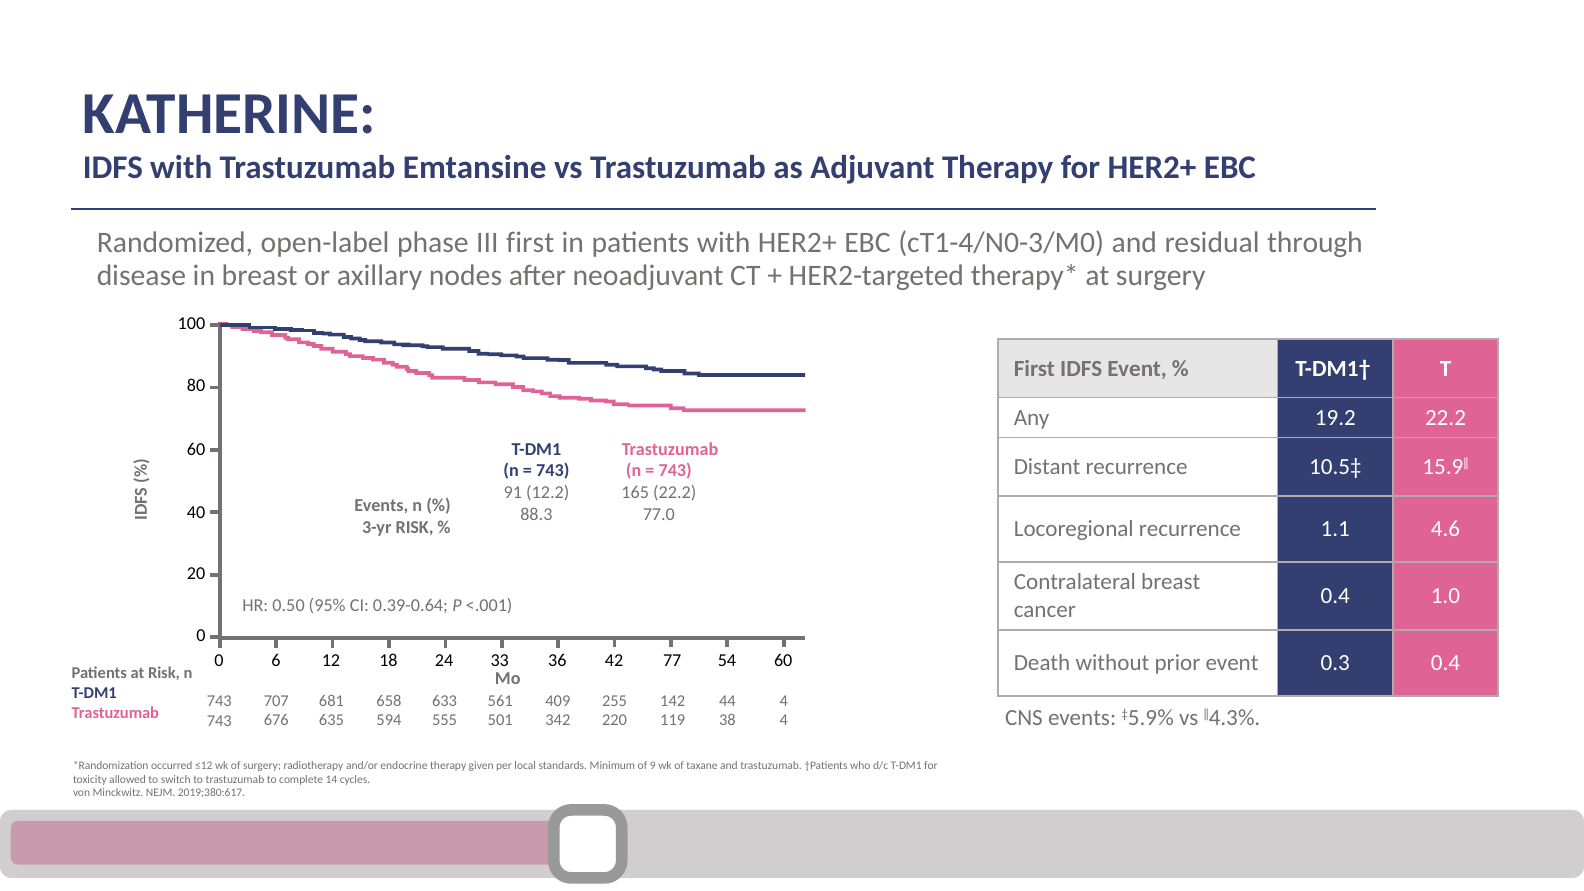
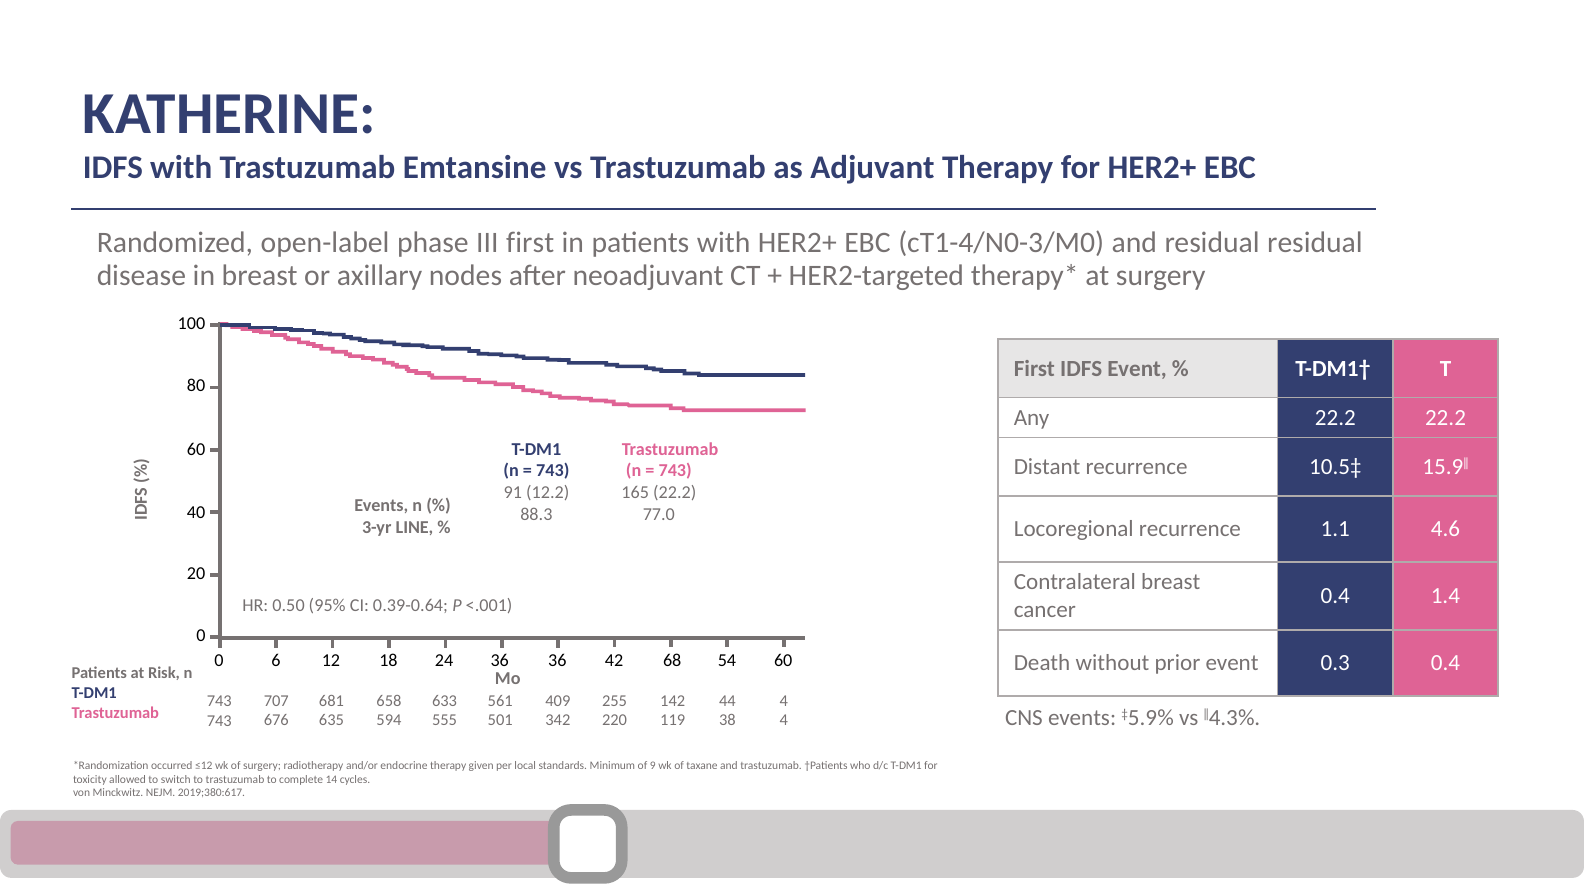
residual through: through -> residual (1315, 243)
Any 19.2: 19.2 -> 22.2 (1335, 418)
3-yr RISK: RISK -> LINE (415, 527)
1.0: 1.0 -> 1.4 (1445, 596)
24 33: 33 -> 36 (500, 660)
77: 77 -> 68 (672, 660)
